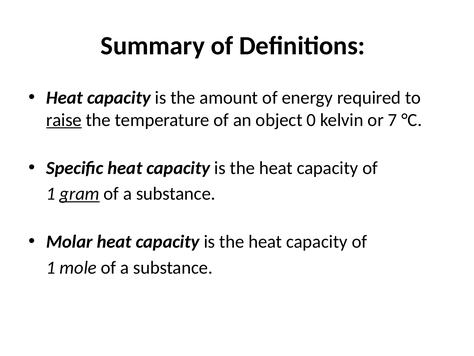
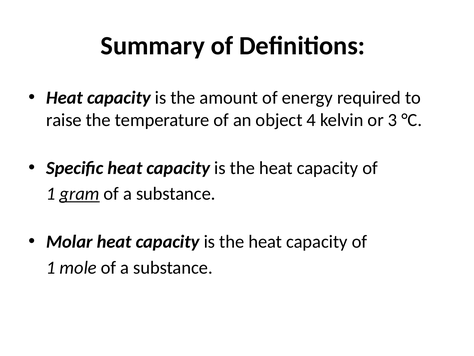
raise underline: present -> none (64, 120)
0: 0 -> 4 (311, 120)
7: 7 -> 3 (393, 120)
